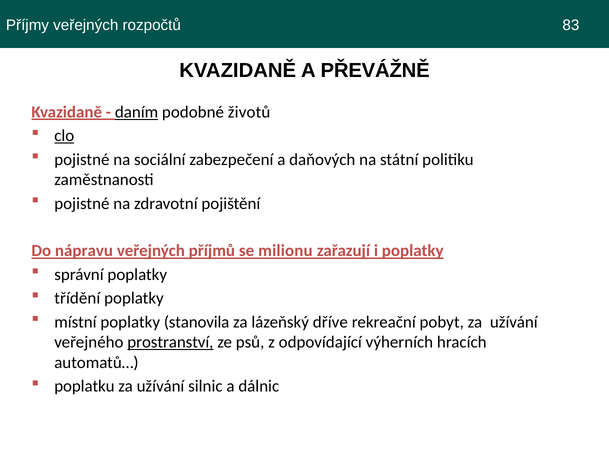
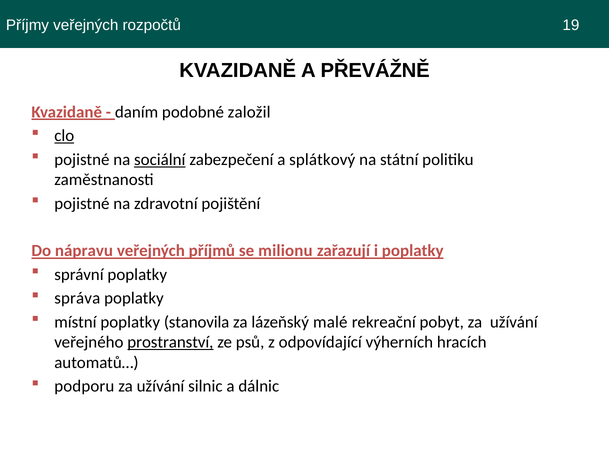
83: 83 -> 19 (571, 25)
daním underline: present -> none (137, 112)
životů: životů -> založil (249, 112)
sociální underline: none -> present (160, 159)
daňových: daňových -> splátkový (322, 159)
třídění: třídění -> správa (77, 298)
dříve: dříve -> malé (330, 322)
poplatku: poplatku -> podporu (84, 386)
